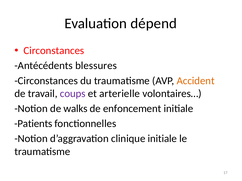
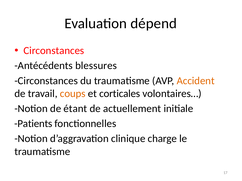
coups colour: purple -> orange (73, 94)
arterielle: arterielle -> corticales (120, 94)
walks: walks -> étant (75, 109)
enfoncement: enfoncement -> actuellement (132, 109)
clinique initiale: initiale -> charge (162, 139)
